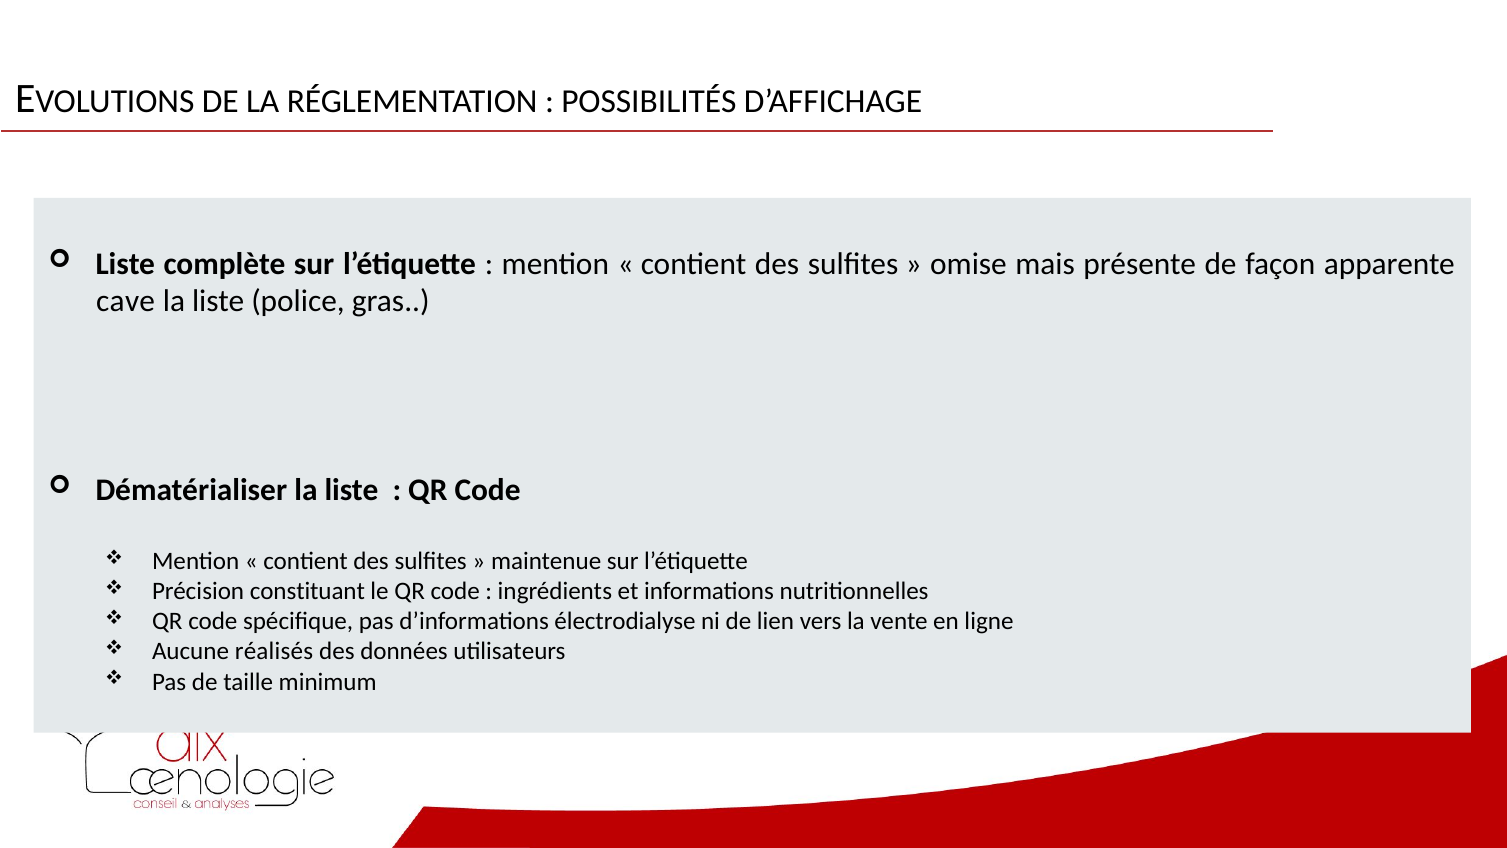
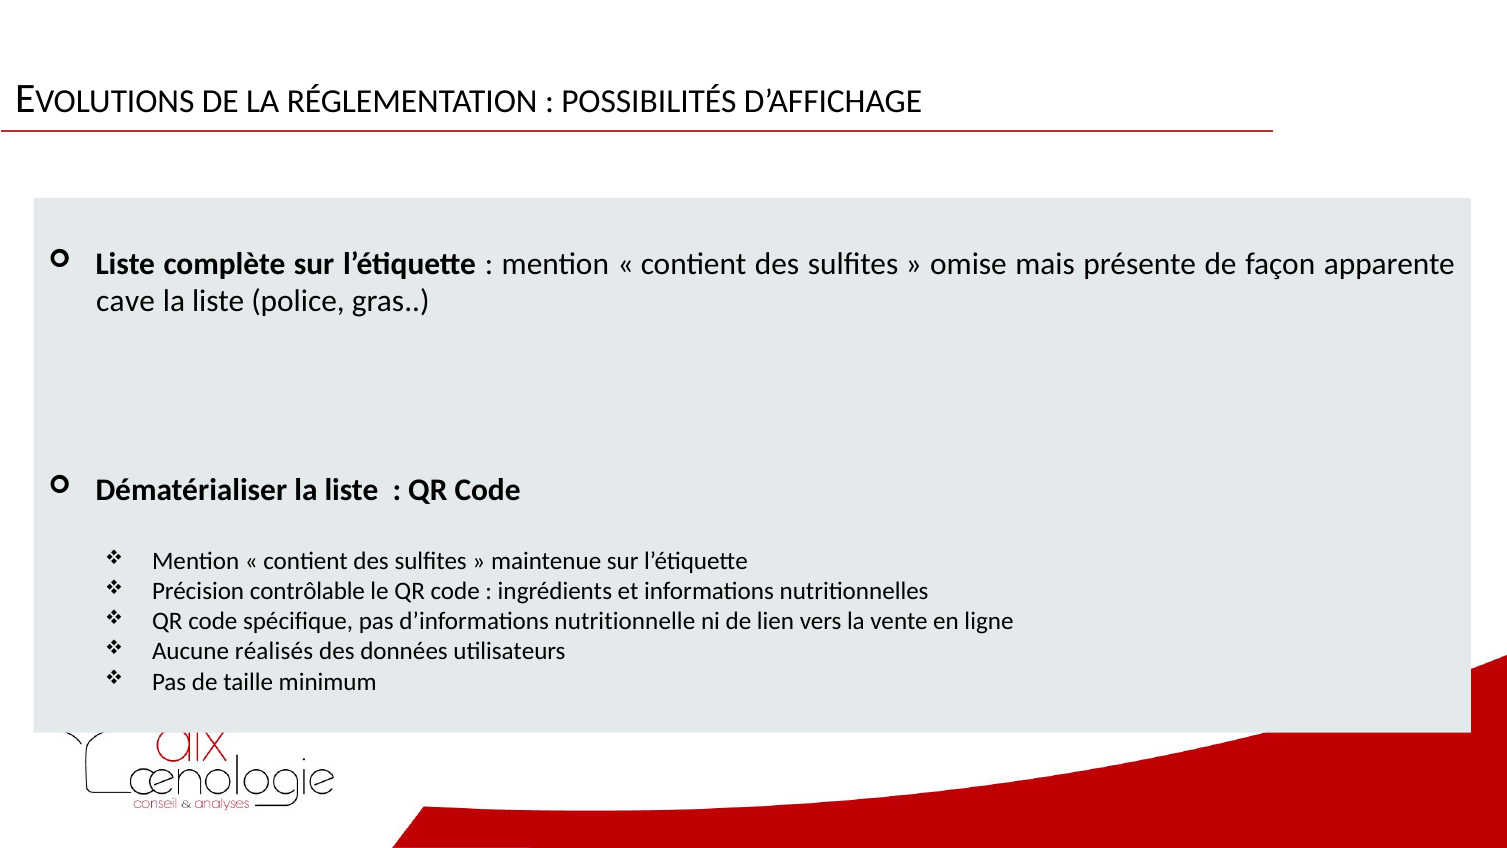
constituant: constituant -> contrôlable (307, 591)
électrodialyse: électrodialyse -> nutritionnelle (625, 621)
